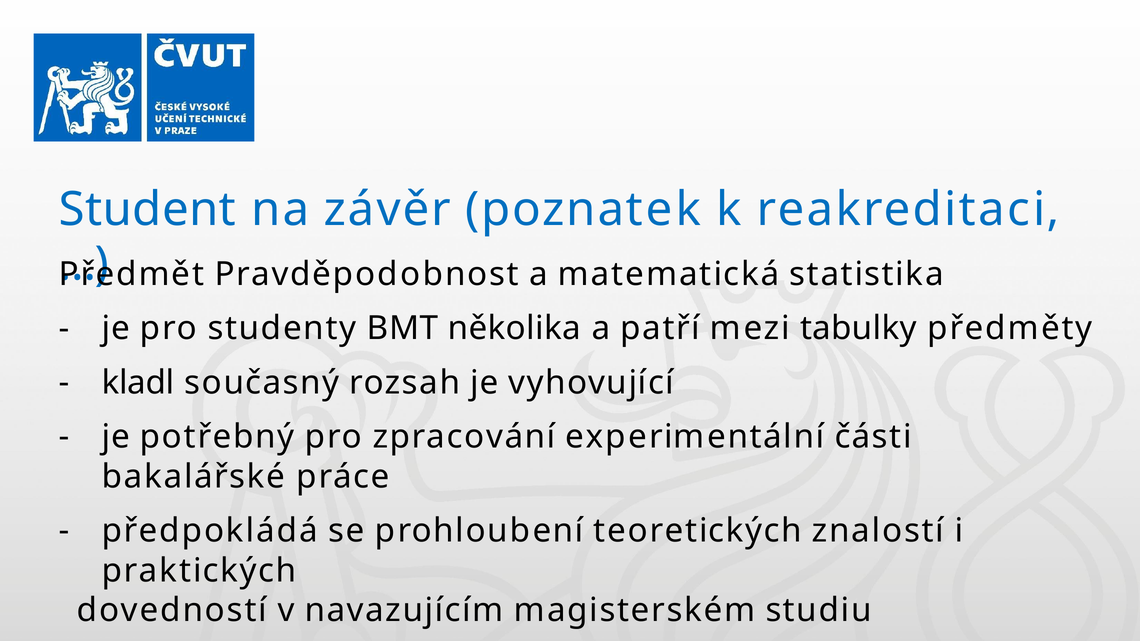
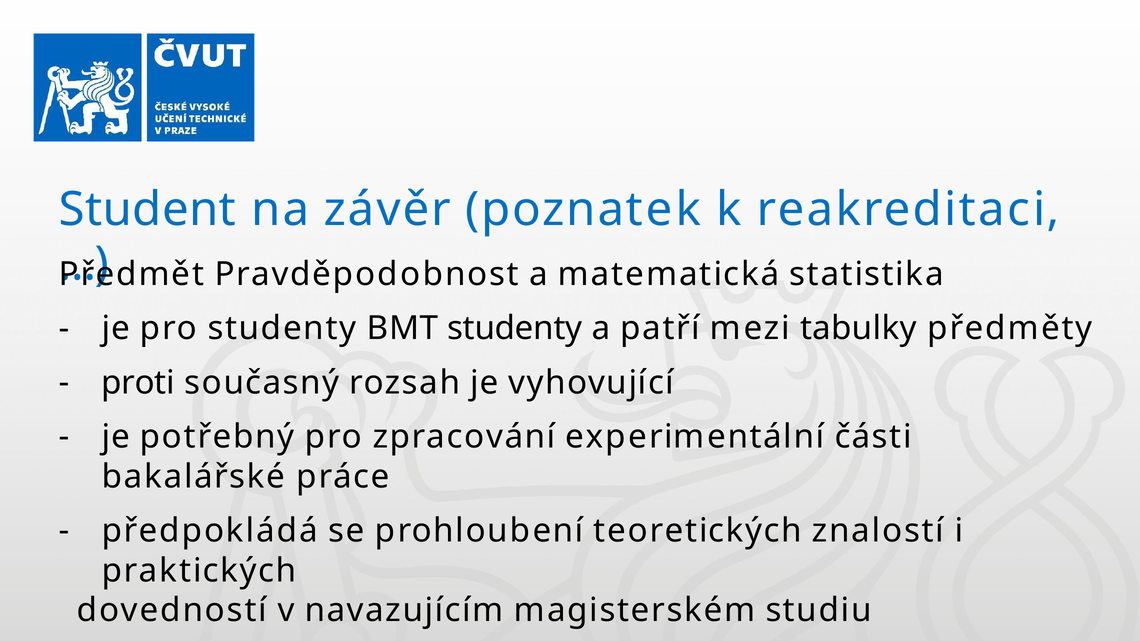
BMT několika: několika -> studenty (515, 329)
kladl: kladl -> proti (138, 383)
